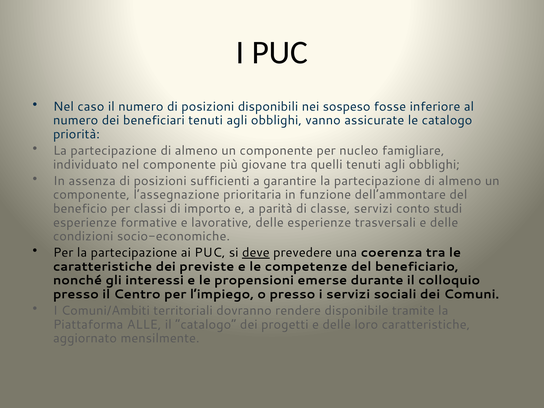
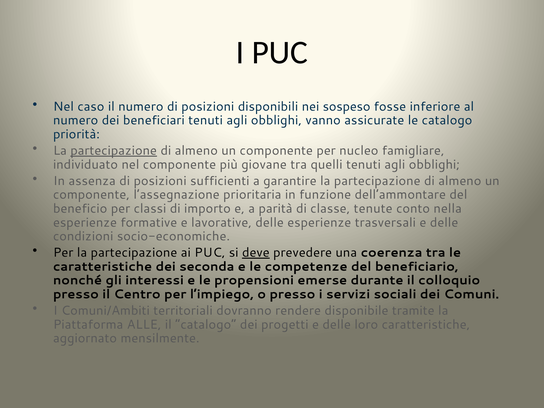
partecipazione underline: none -> present (114, 151)
classe servizi: servizi -> tenute (373, 209)
studi: studi -> nella (448, 209)
previste: previste -> seconda (207, 267)
